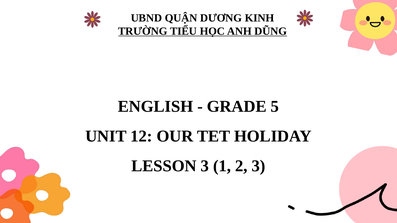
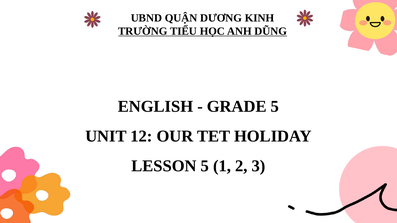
LESSON 3: 3 -> 5 (205, 166)
